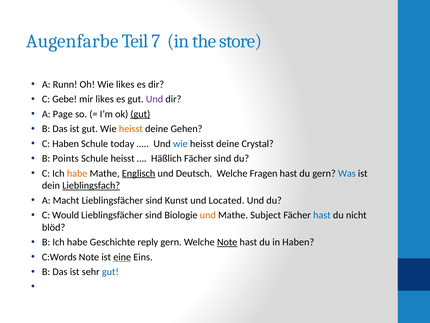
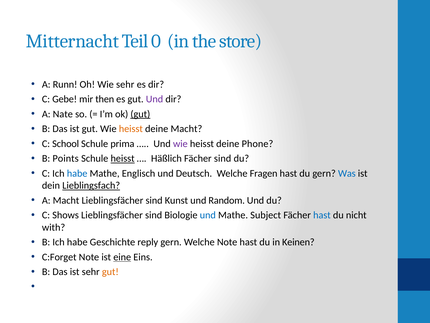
Augenfarbe: Augenfarbe -> Mitternacht (72, 41)
7: 7 -> 0 (156, 41)
Wie likes: likes -> sehr (125, 84)
mir likes: likes -> then (105, 99)
Page: Page -> Nate (63, 114)
deine Gehen: Gehen -> Macht (186, 129)
C Haben: Haben -> School (66, 143)
today: today -> prima (122, 143)
wie colour: blue -> purple (180, 143)
Crystal: Crystal -> Phone (257, 143)
heisst underline: none -> present (123, 158)
habe colour: orange -> blue (77, 173)
Englisch underline: present -> none (139, 173)
Located: Located -> Random (227, 200)
Would: Would -> Shows (66, 215)
und colour: orange -> blue (208, 215)
blöd: blöd -> with (54, 227)
Note underline: present -> none (227, 242)
in Haben: Haben -> Keinen (298, 242)
C:Words: C:Words -> C:Forget (59, 257)
gut colour: blue -> orange (110, 272)
